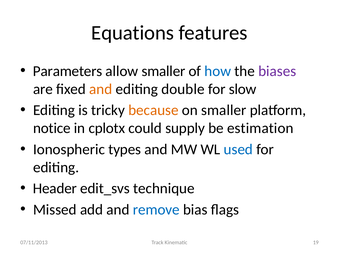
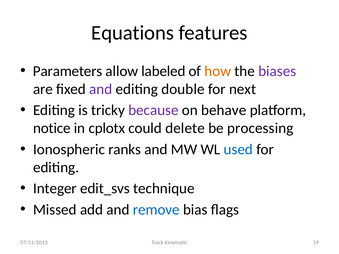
allow smaller: smaller -> labeled (163, 71)
how colour: blue -> orange (218, 71)
and colour: orange -> purple (101, 89)
slow: slow -> next (243, 89)
because colour: orange -> purple (153, 110)
on smaller: smaller -> behave (224, 110)
supply: supply -> delete (185, 128)
estimation: estimation -> processing (260, 128)
types: types -> ranks (125, 149)
Header: Header -> Integer (55, 189)
